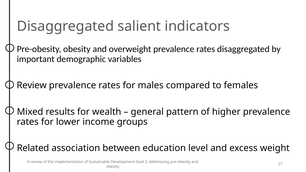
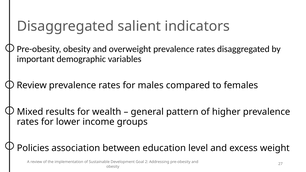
Related: Related -> Policies (33, 148)
